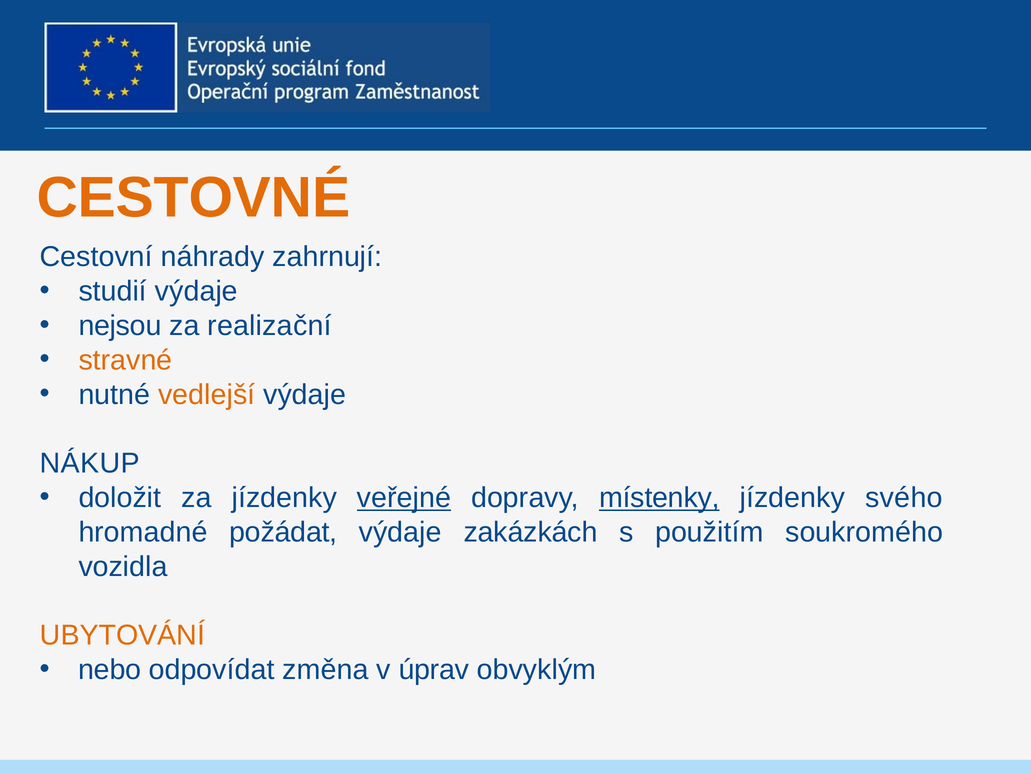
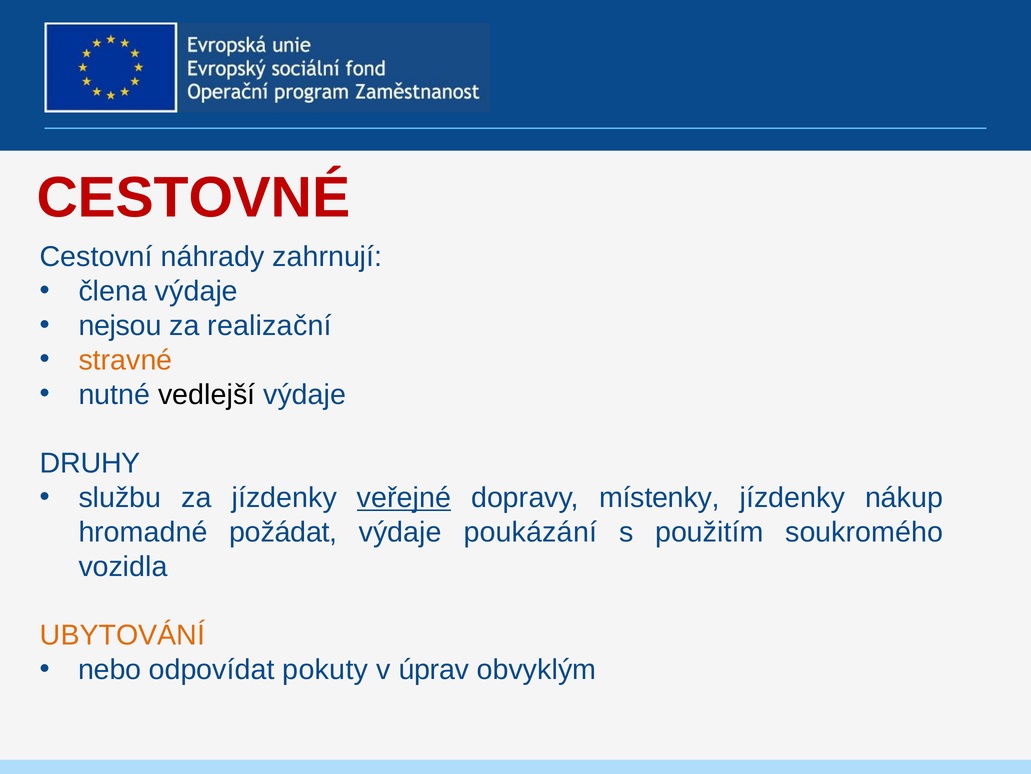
CESTOVNÉ colour: orange -> red (193, 198)
studií: studií -> člena (113, 291)
vedlejší colour: orange -> black (207, 394)
NÁKUP: NÁKUP -> DRUHY (90, 463)
doložit: doložit -> službu (120, 497)
místenky underline: present -> none (659, 497)
svého: svého -> nákup (904, 497)
zakázkách: zakázkách -> poukázání (530, 532)
změna: změna -> pokuty (325, 669)
